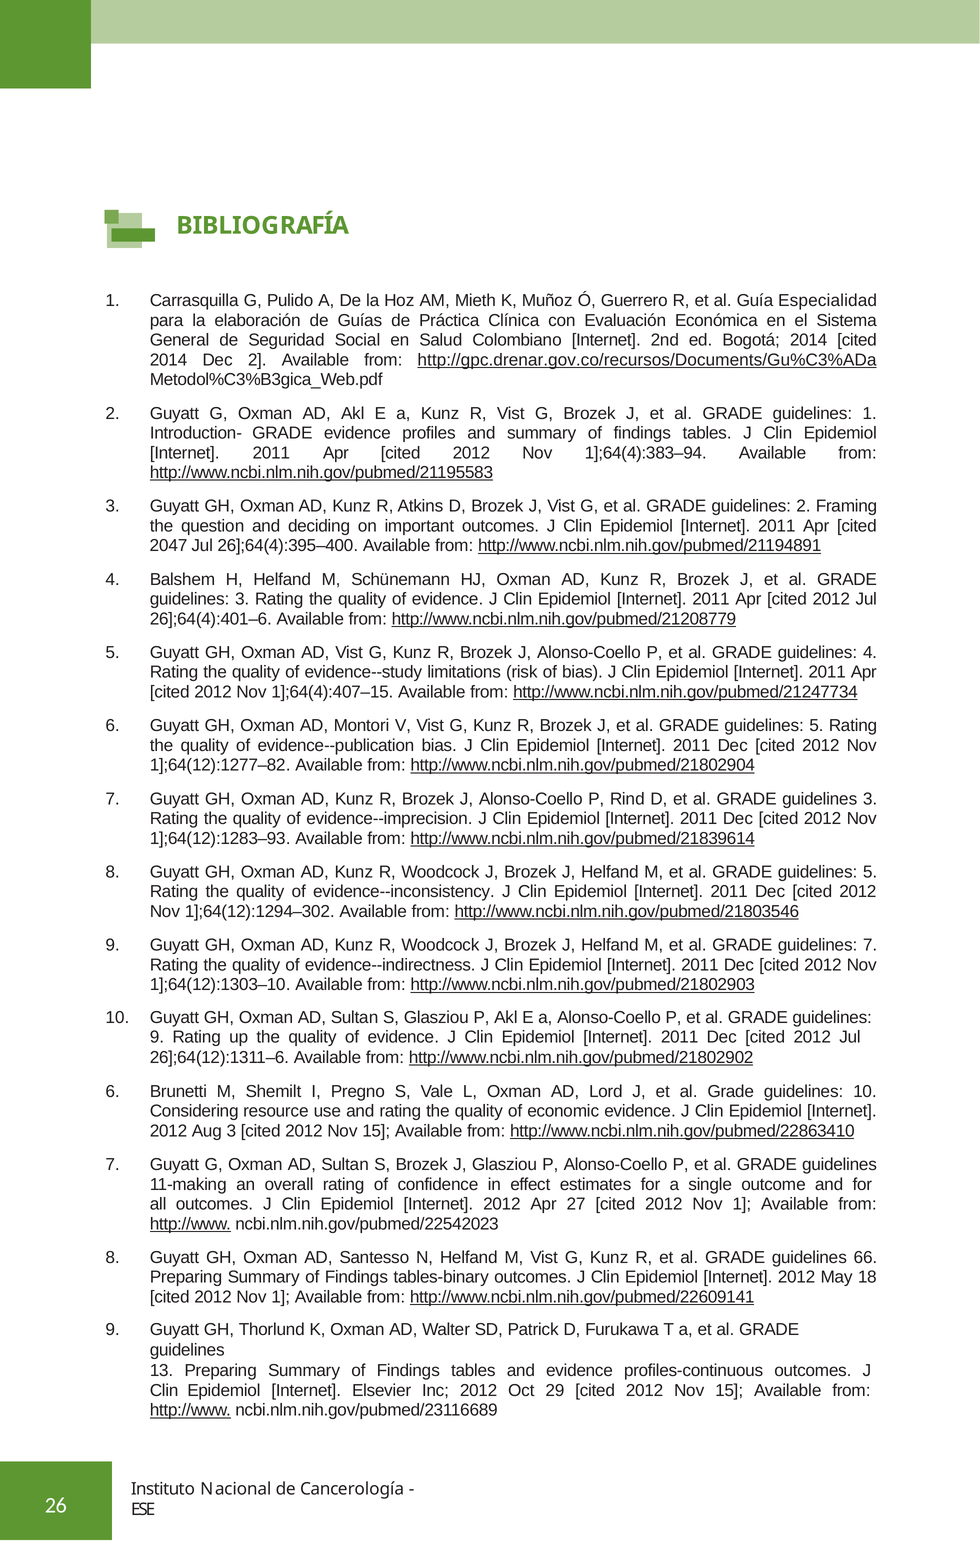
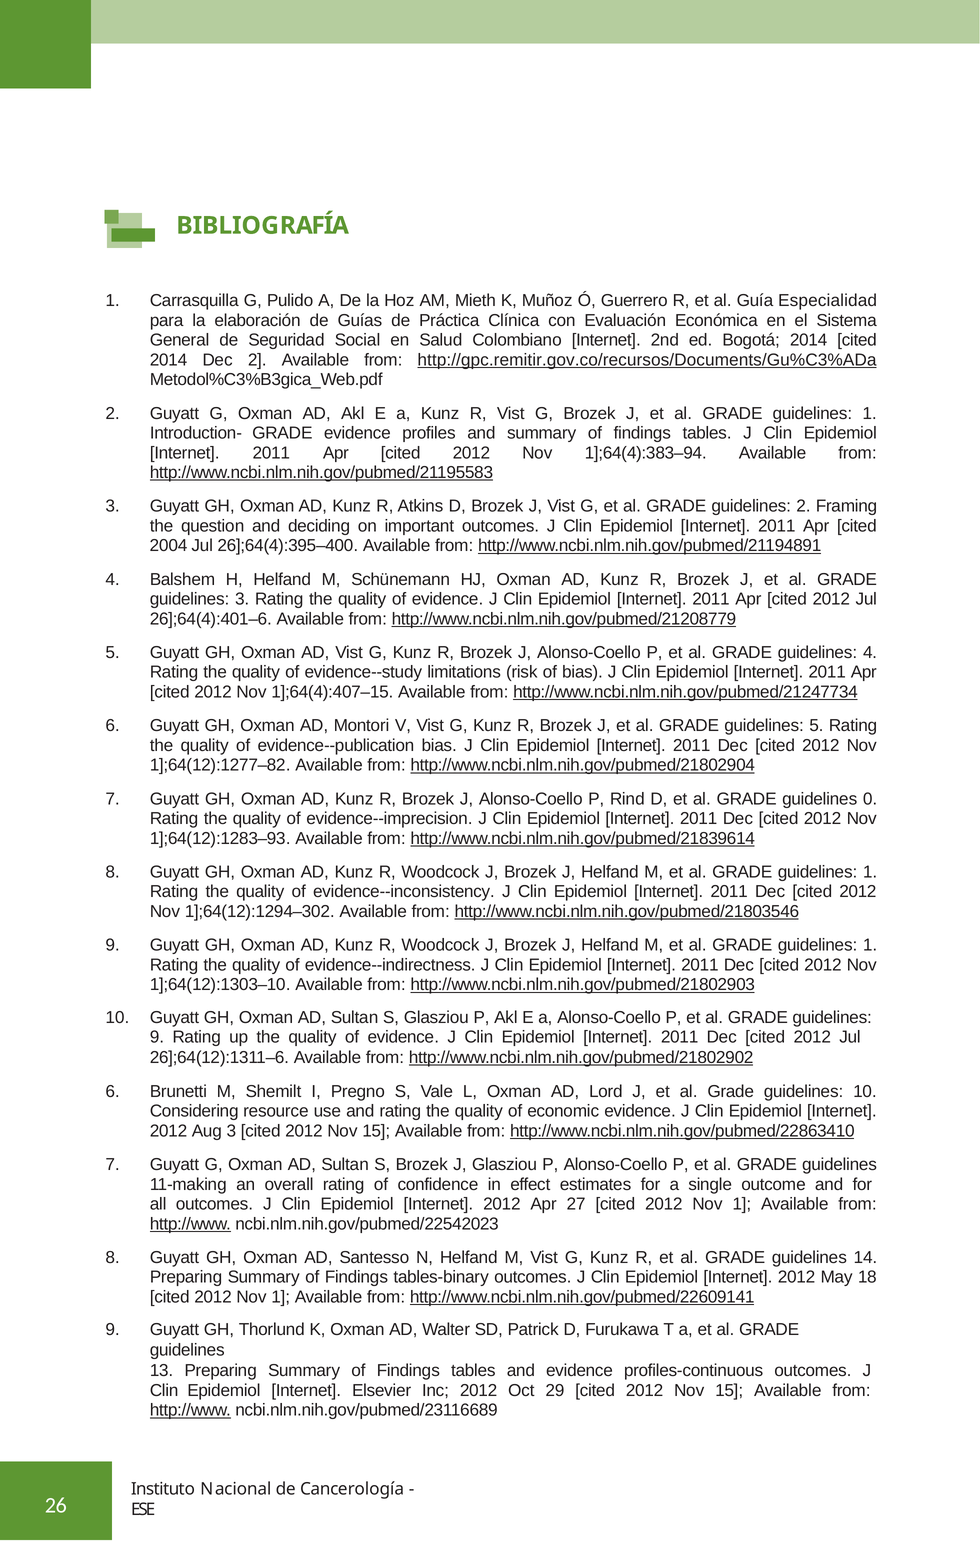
http://gpc.drenar.gov.co/recursos/Documents/Gu%C3%ADa: http://gpc.drenar.gov.co/recursos/Documents/Gu%C3%ADa -> http://gpc.remitir.gov.co/recursos/Documents/Gu%C3%ADa (647, 360)
2047: 2047 -> 2004 (168, 545)
3: 3 -> 0 (870, 799)
5: 5 -> 1 (870, 872)
7: 7 -> 1 (870, 945)
66: 66 -> 14 (865, 1257)
